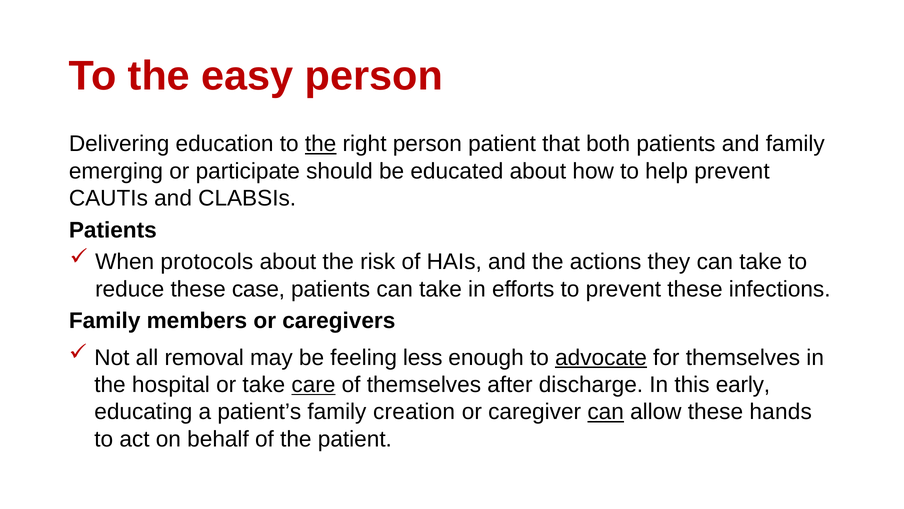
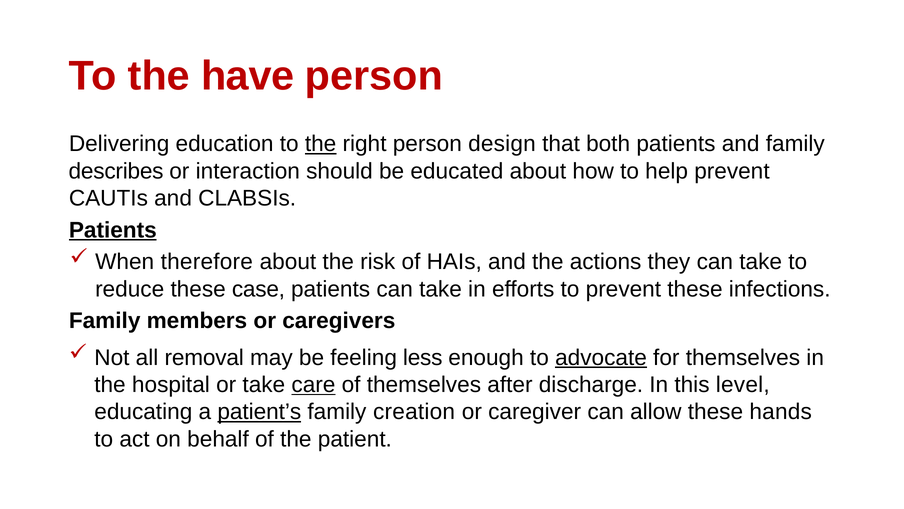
easy: easy -> have (248, 76)
person patient: patient -> design (502, 144)
emerging: emerging -> describes (116, 171)
participate: participate -> interaction (248, 171)
Patients underline: none -> present (113, 230)
protocols: protocols -> therefore (207, 262)
early: early -> level (743, 384)
patient’s underline: none -> present (259, 411)
can underline: present -> none (606, 411)
